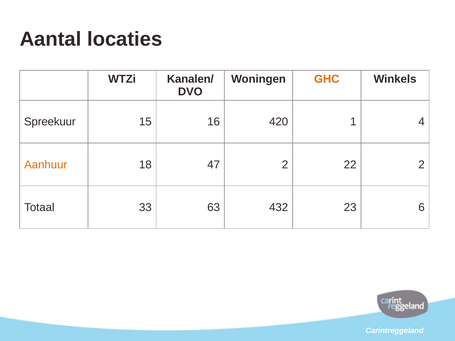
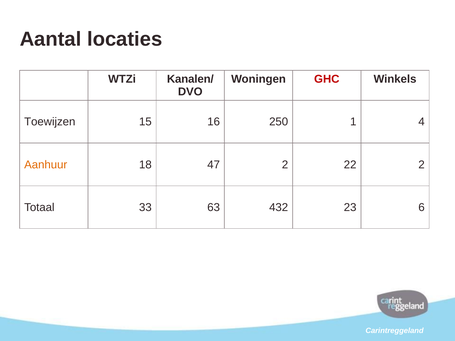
GHC colour: orange -> red (327, 79)
Spreekuur: Spreekuur -> Toewijzen (50, 122)
420: 420 -> 250 (279, 122)
